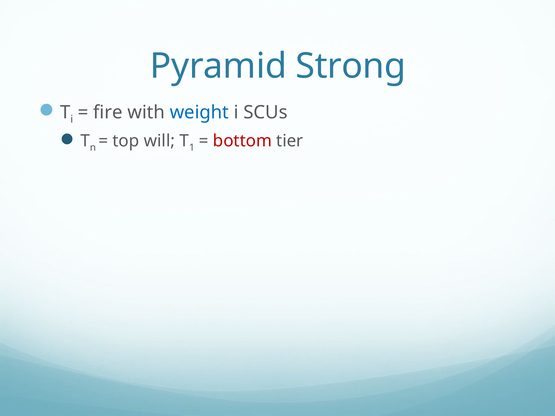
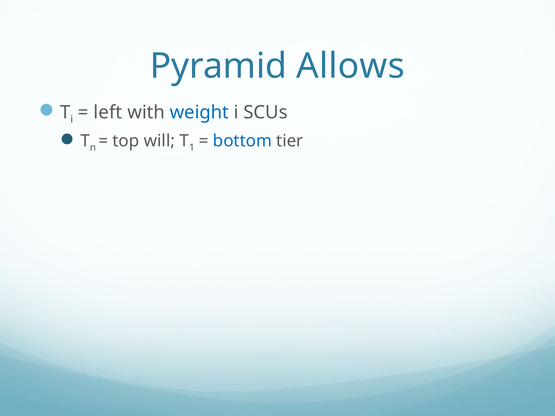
Strong: Strong -> Allows (350, 66)
fire: fire -> left (108, 112)
bottom colour: red -> blue (242, 141)
